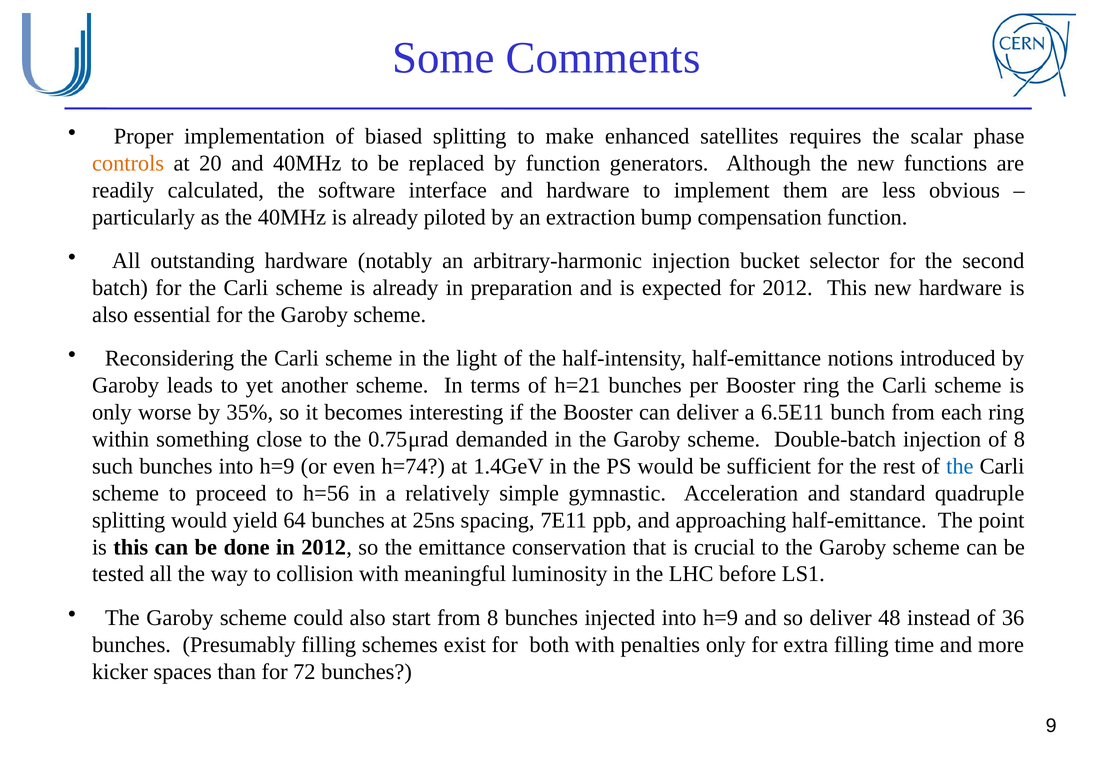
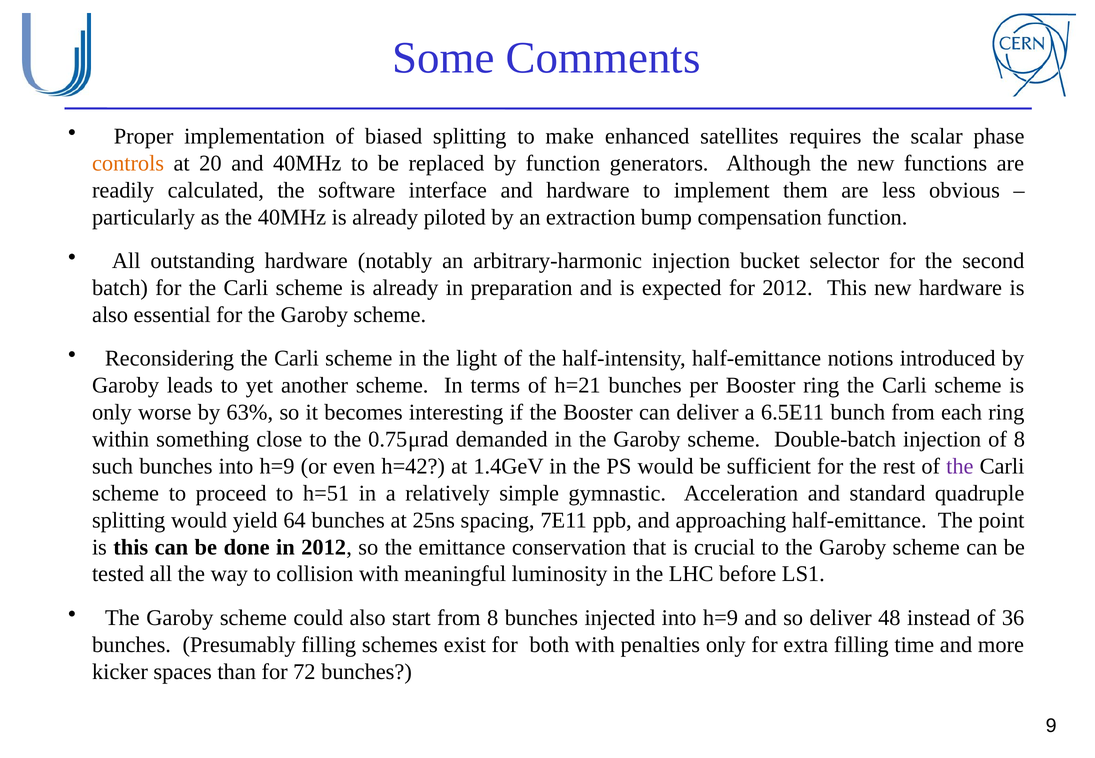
35%: 35% -> 63% (250, 412)
h=74: h=74 -> h=42 (413, 466)
the colour: blue -> purple (960, 466)
h=56: h=56 -> h=51 (326, 493)
